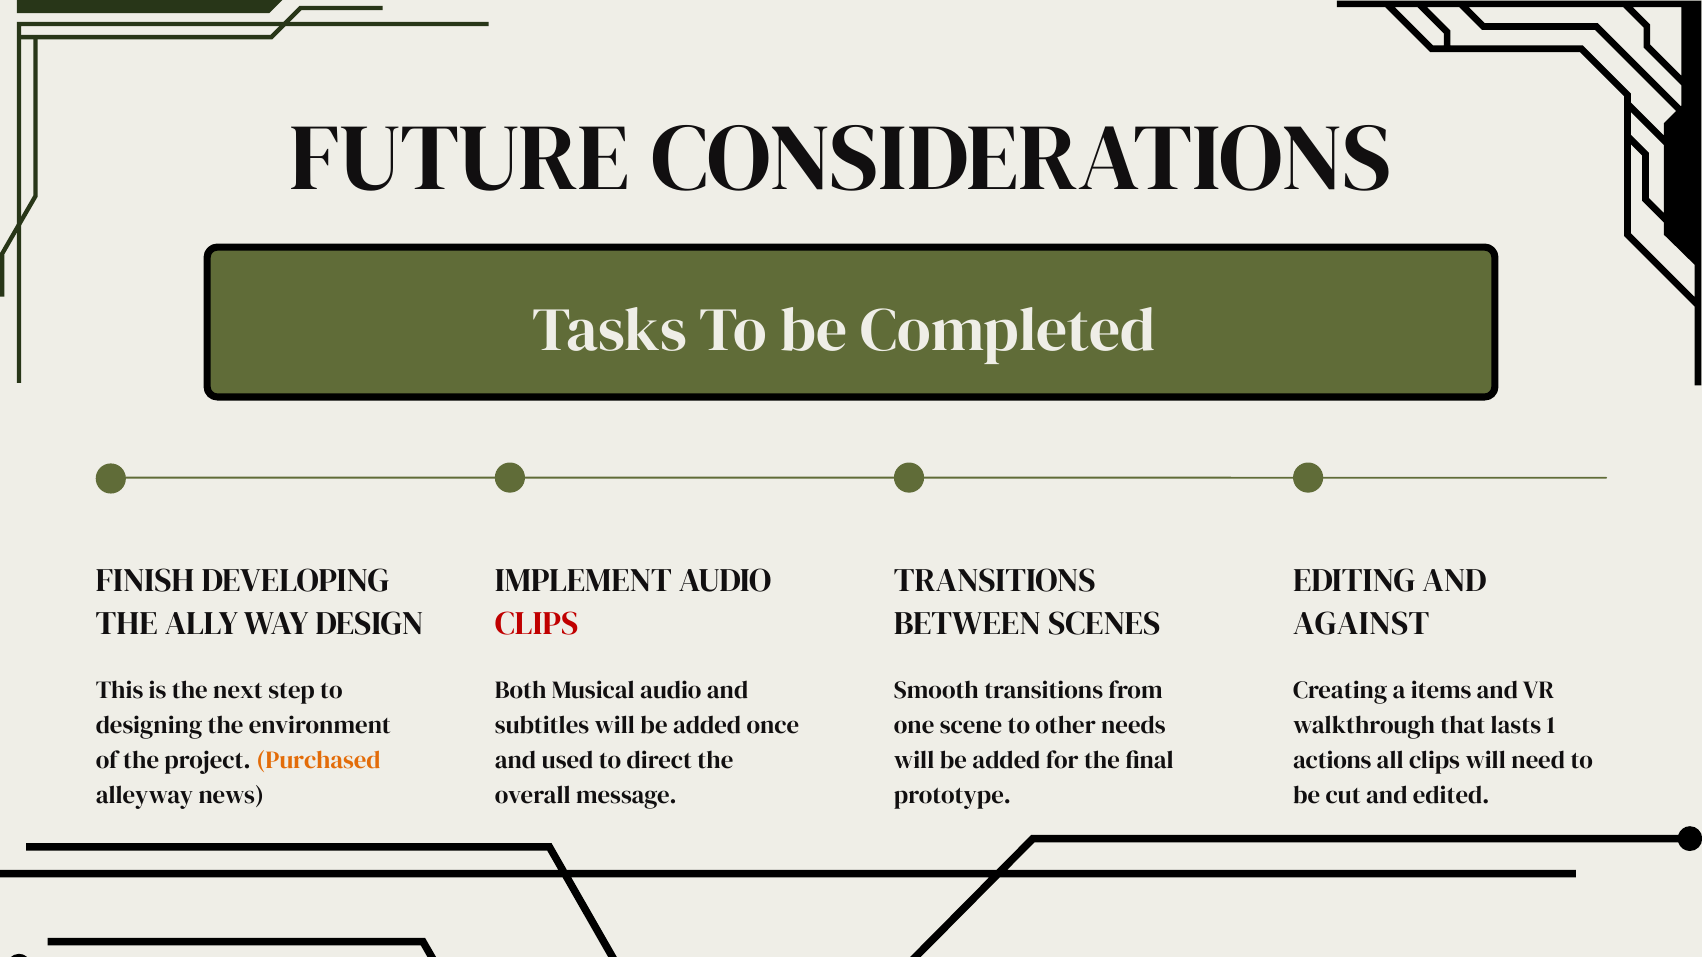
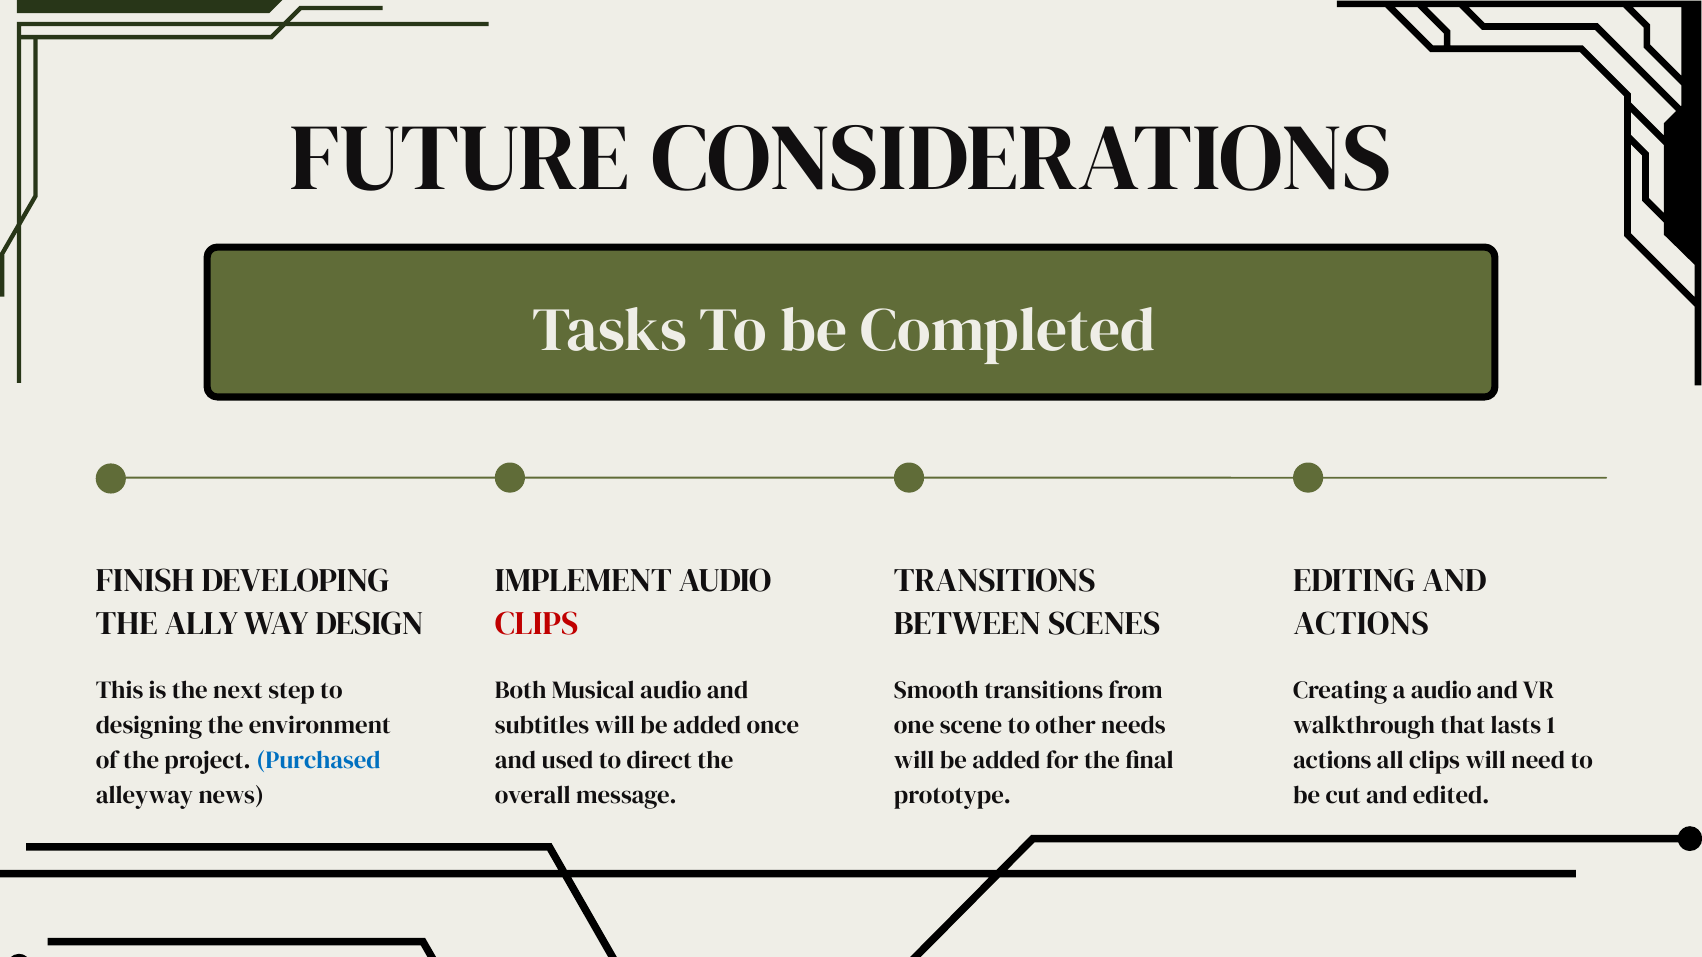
AGAINST: AGAINST -> ACTIONS (1361, 624)
a items: items -> audio (1441, 691)
Purchased colour: orange -> blue (318, 761)
